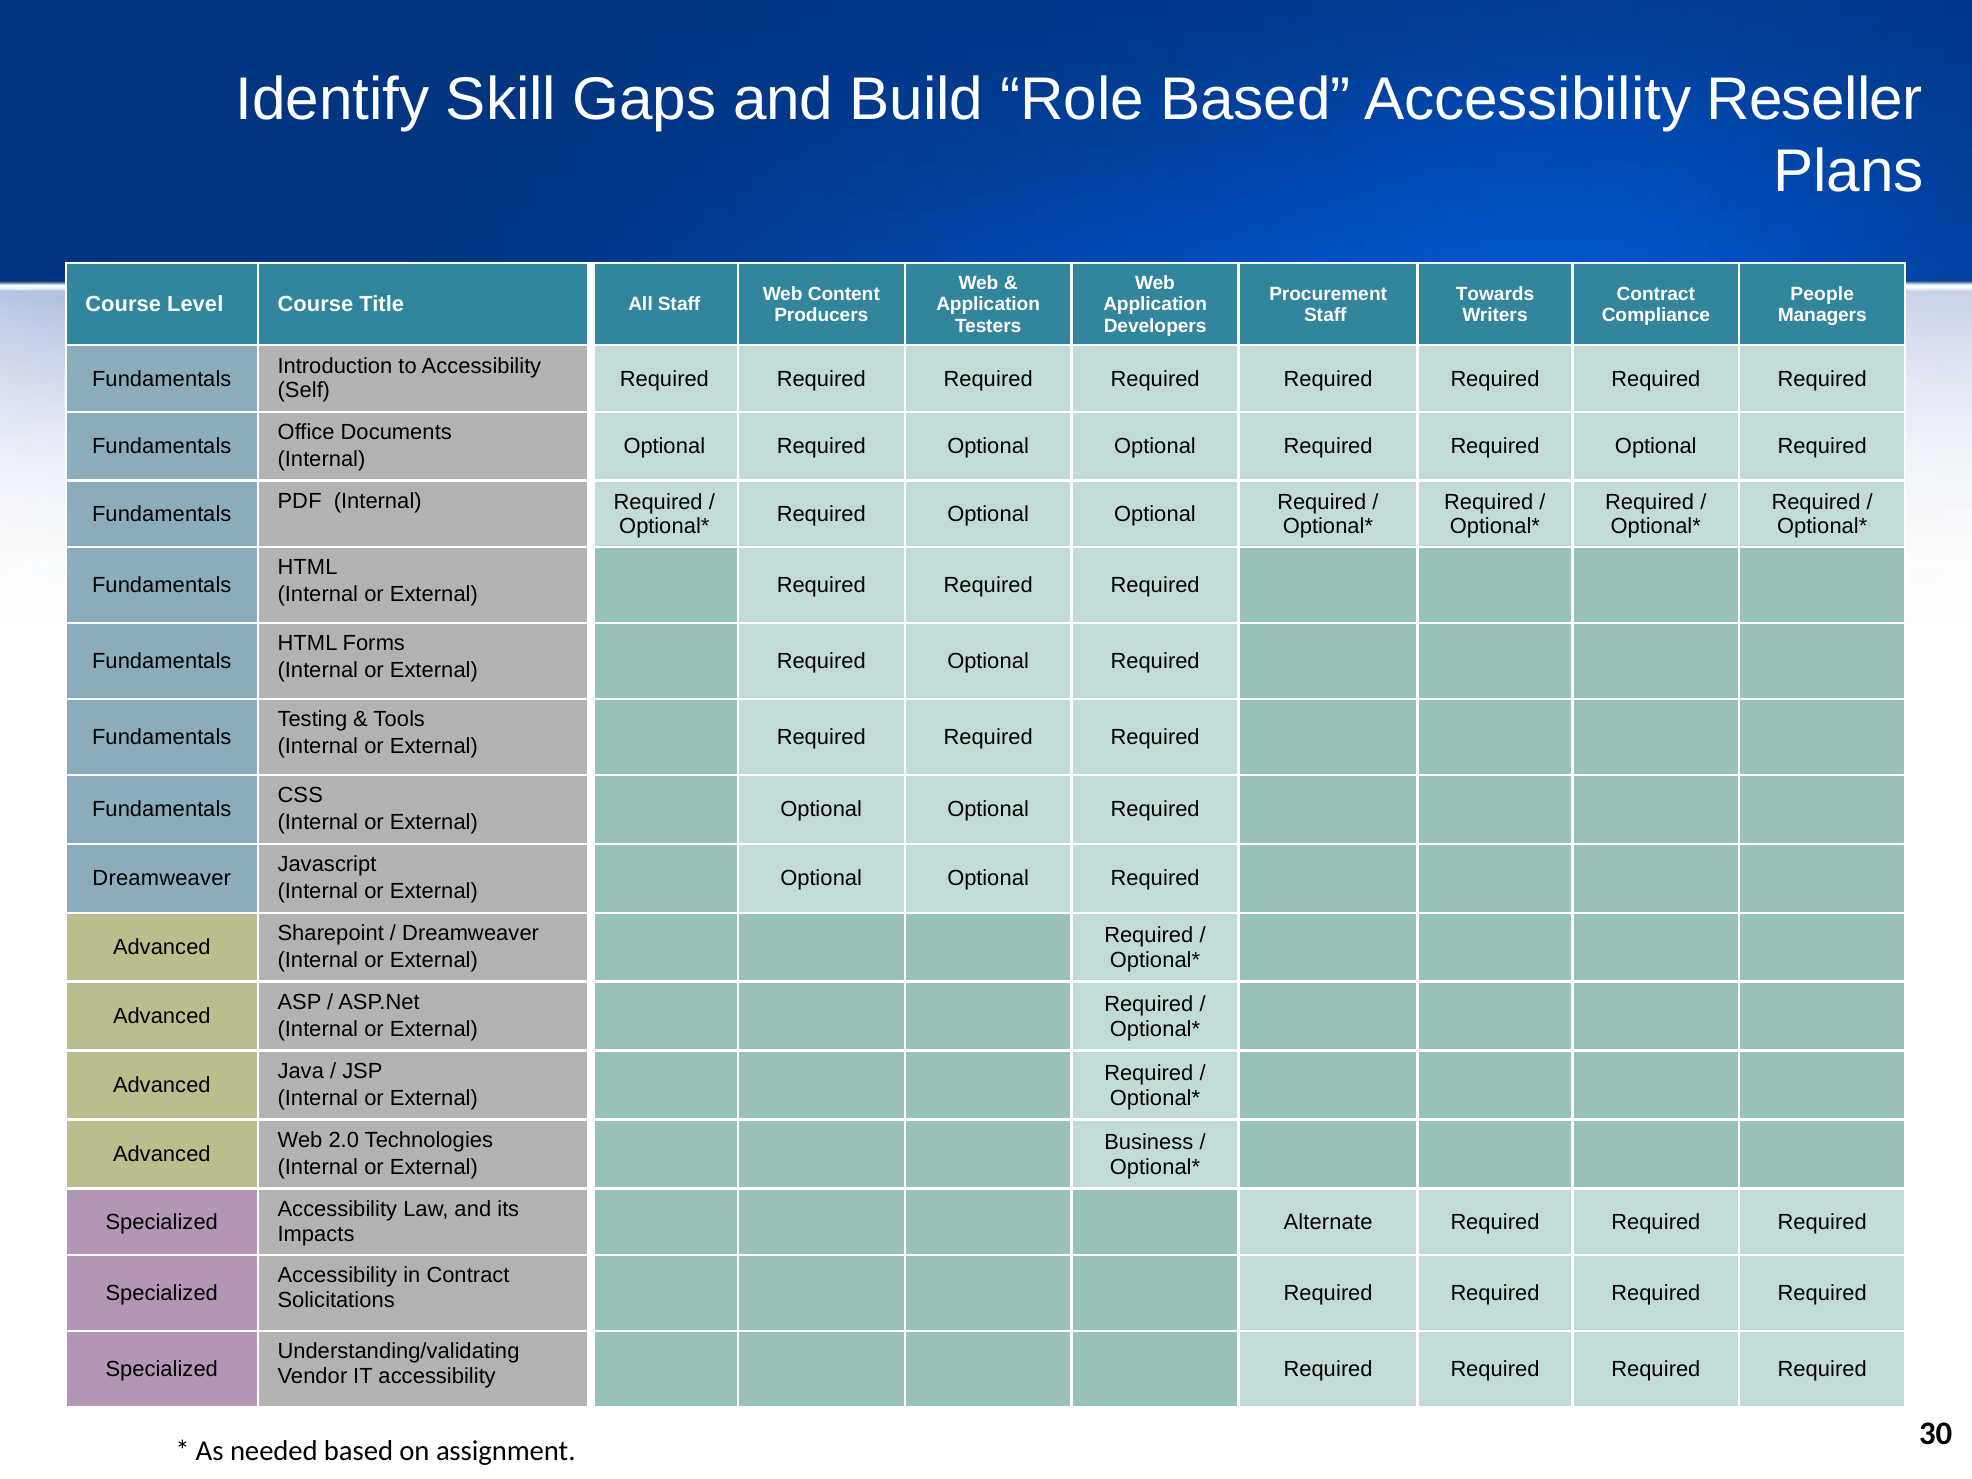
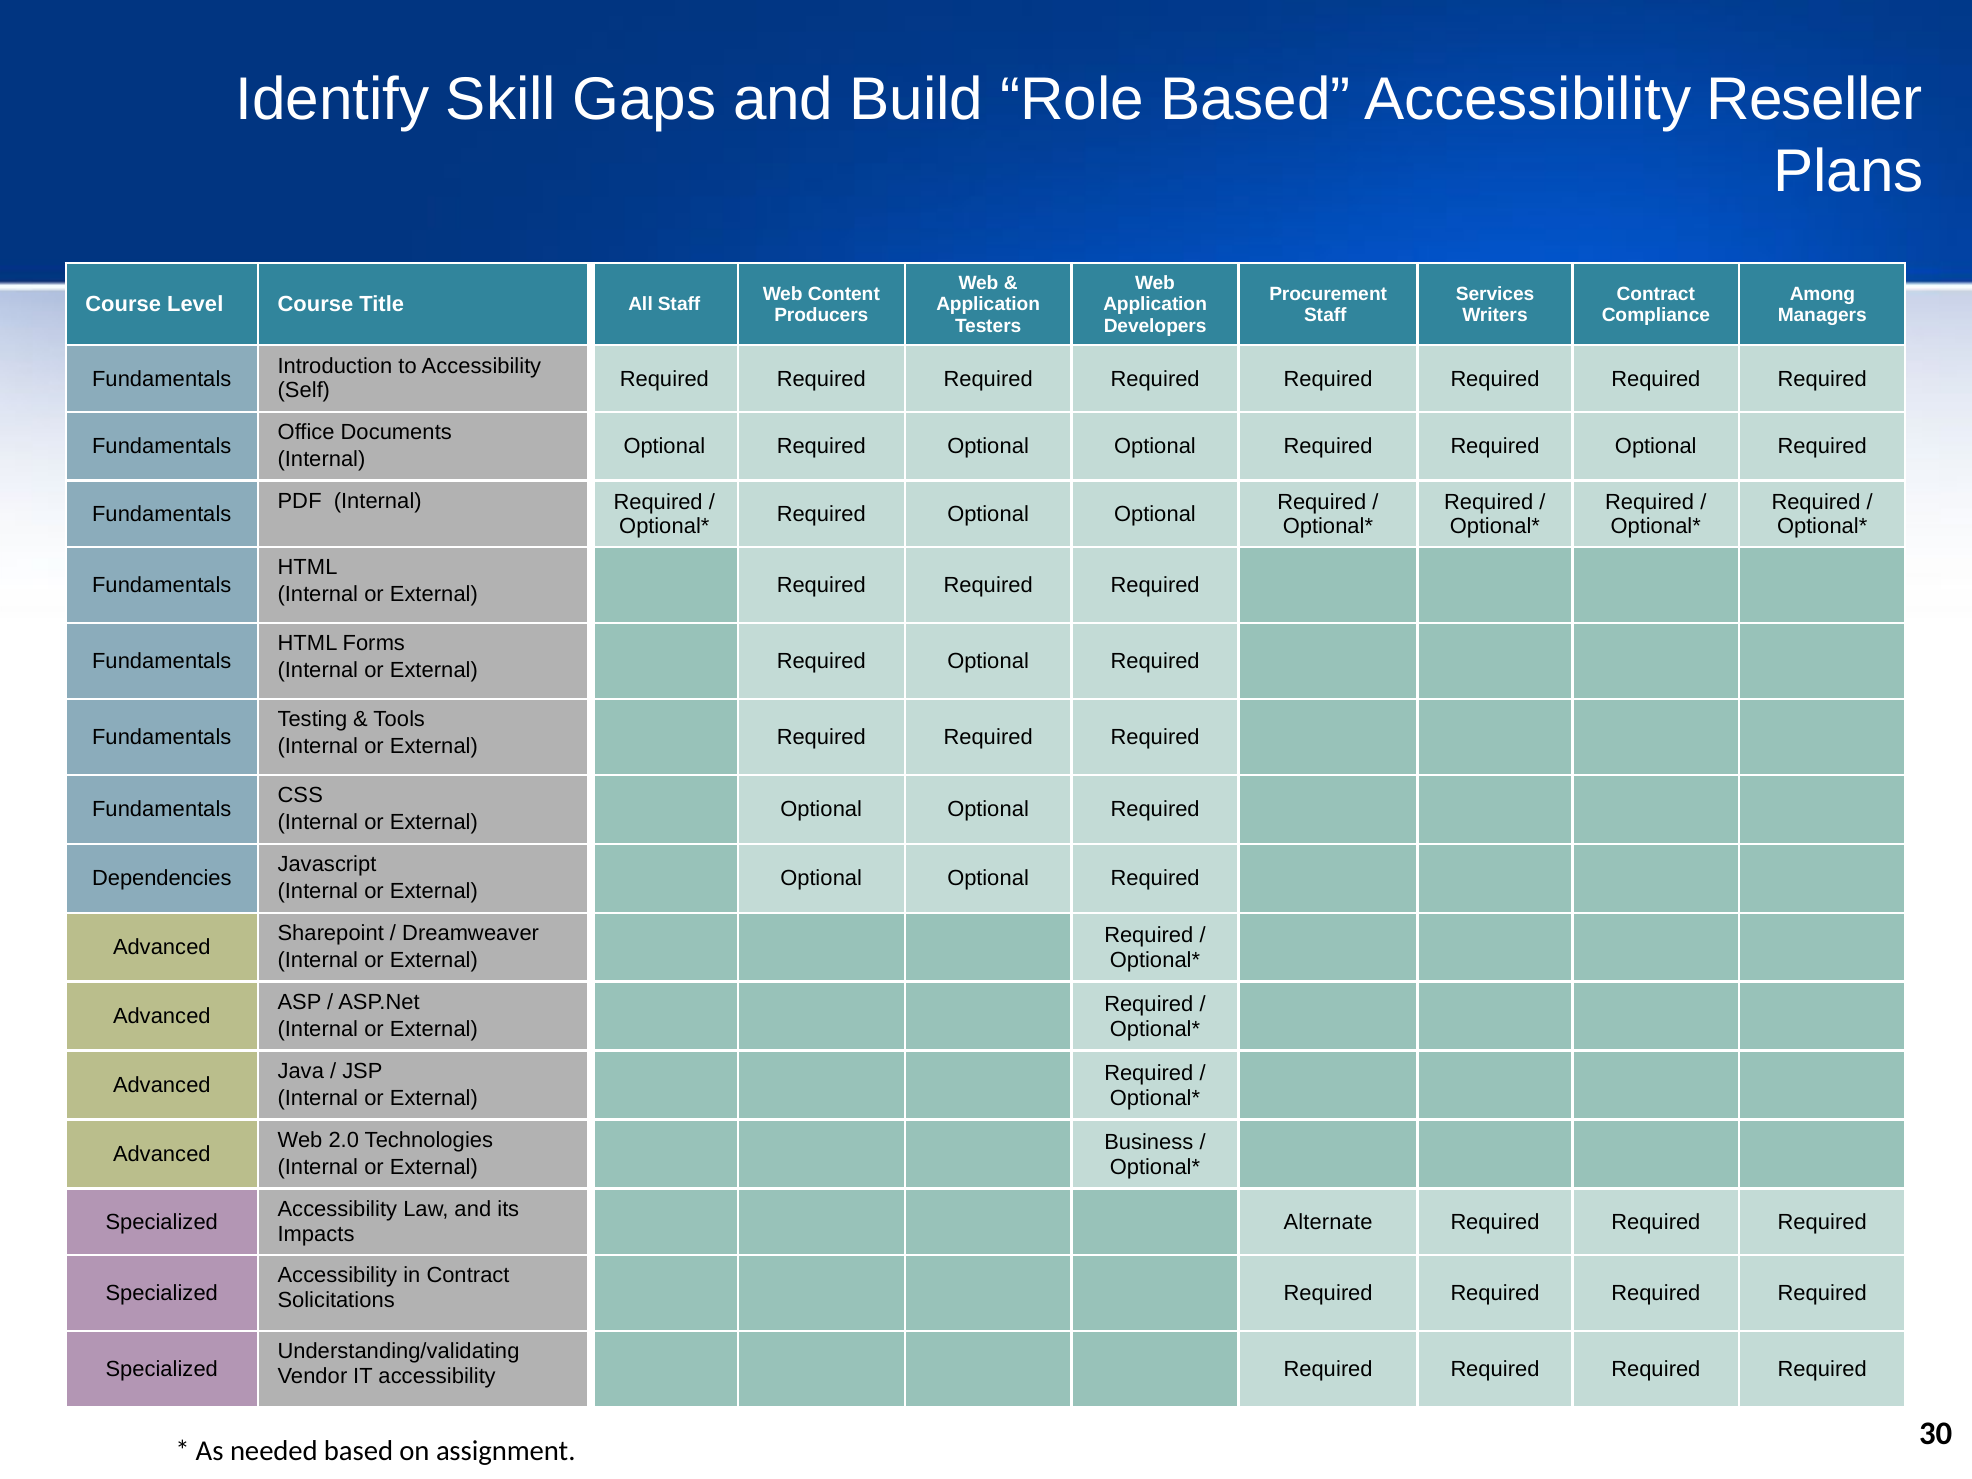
Towards: Towards -> Services (1495, 294)
People: People -> Among (1822, 294)
Dreamweaver: Dreamweaver -> Dependencies (162, 879)
